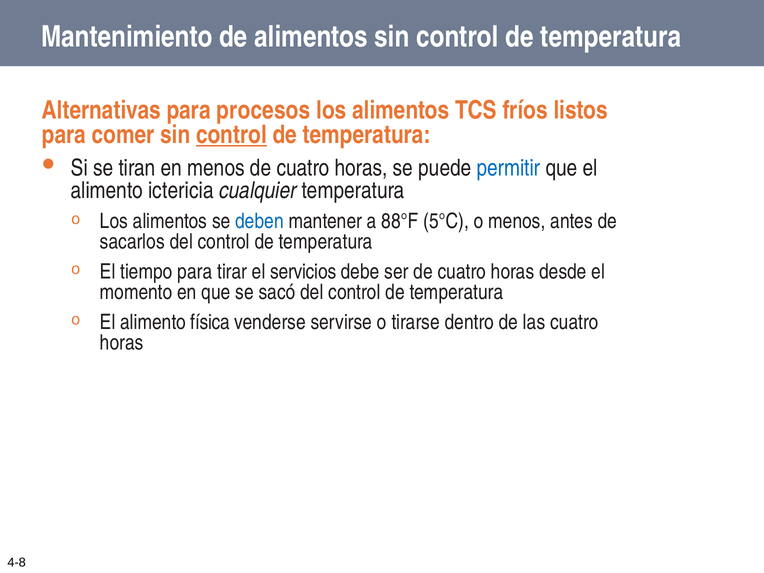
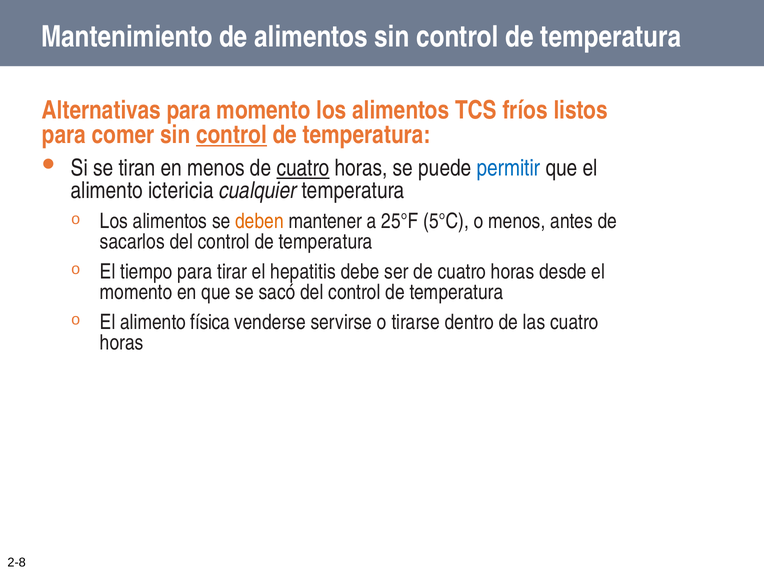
para procesos: procesos -> momento (263, 110)
cuatro underline: none -> present (303, 168)
deben colour: blue -> orange (260, 221)
88°F: 88°F -> 25°F (400, 221)
servicios: servicios -> hepatitis (303, 272)
4-8: 4-8 -> 2-8 (17, 562)
